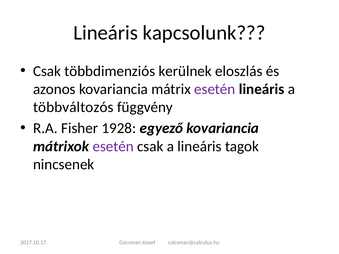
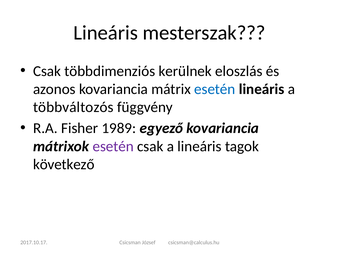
kapcsolunk: kapcsolunk -> mesterszak (204, 33)
esetén colour: purple -> blue (215, 89)
1928: 1928 -> 1989 (119, 128)
nincsenek: nincsenek -> következő (64, 165)
